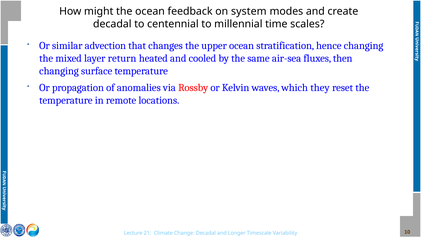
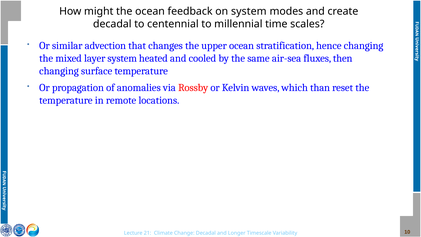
layer return: return -> system (122, 58)
they: they -> than (320, 88)
